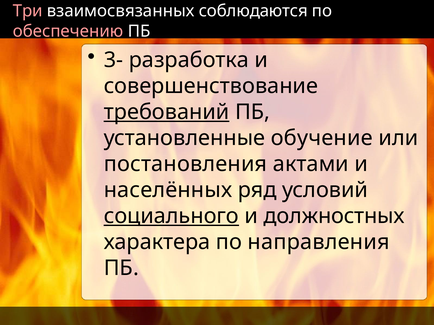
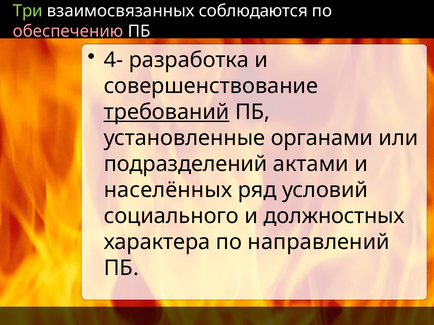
Три colour: pink -> light green (28, 11)
3-: 3- -> 4- (113, 60)
обучение: обучение -> органами (322, 138)
постановления: постановления -> подразделений (186, 164)
социального underline: present -> none (171, 216)
направления: направления -> направлений (319, 242)
